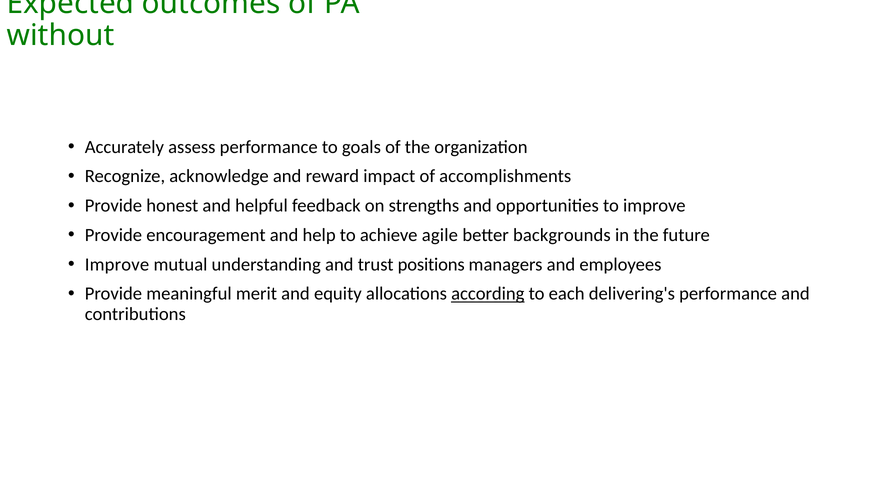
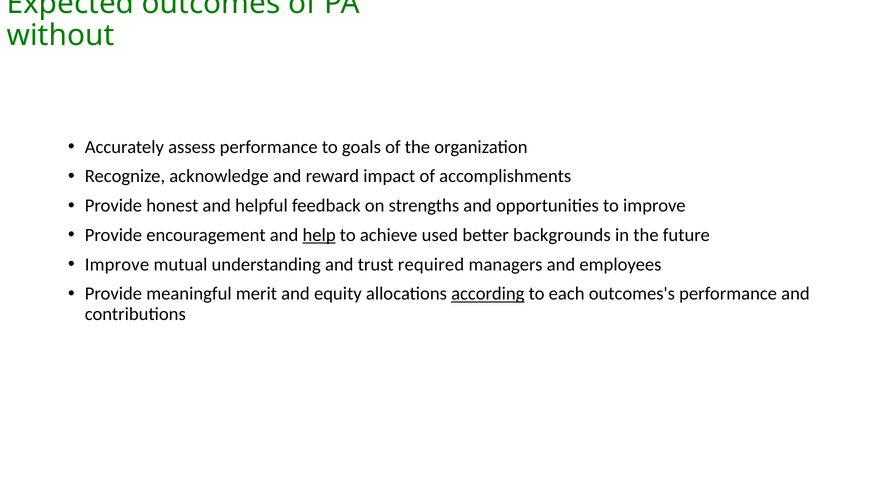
help underline: none -> present (319, 235)
agile: agile -> used (440, 235)
positions: positions -> required (431, 265)
delivering's: delivering's -> outcomes's (632, 294)
